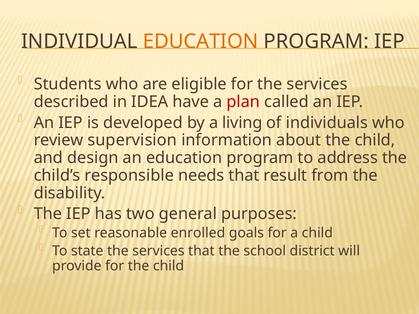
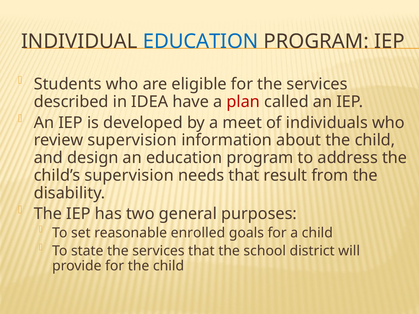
EDUCATION colour: orange -> blue (201, 42)
living: living -> meet (242, 123)
child’s responsible: responsible -> supervision (129, 176)
